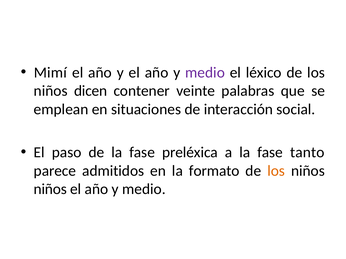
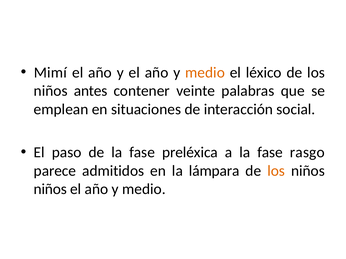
medio colour: purple -> orange (205, 73)
dicen: dicen -> antes (91, 91)
tanto: tanto -> rasgo (307, 153)
formato: formato -> lámpara (214, 171)
